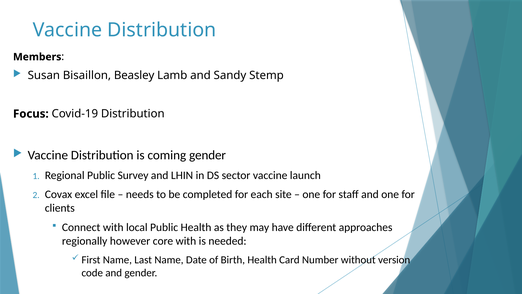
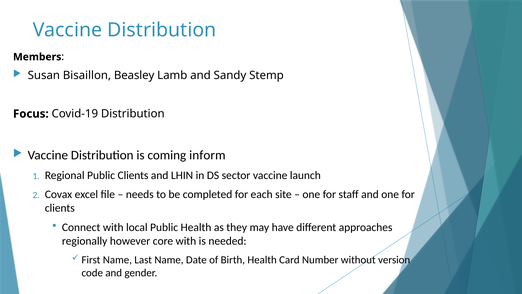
coming gender: gender -> inform (207, 155)
Public Survey: Survey -> Clients (133, 175)
